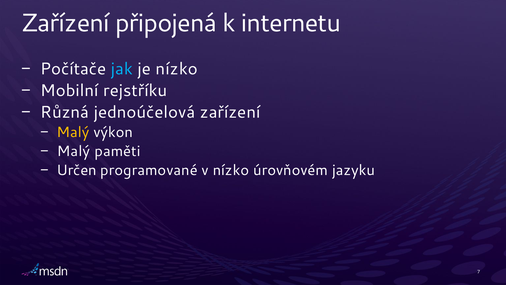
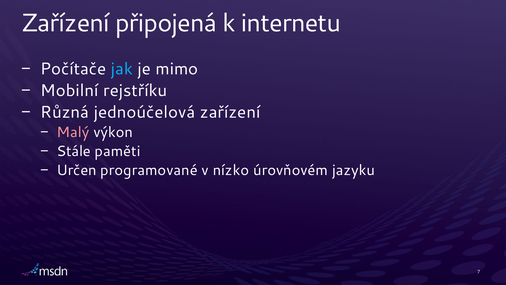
je nízko: nízko -> mimo (177, 69)
Malý colour: yellow -> pink (73, 132)
Malý: Malý -> Stále (74, 151)
